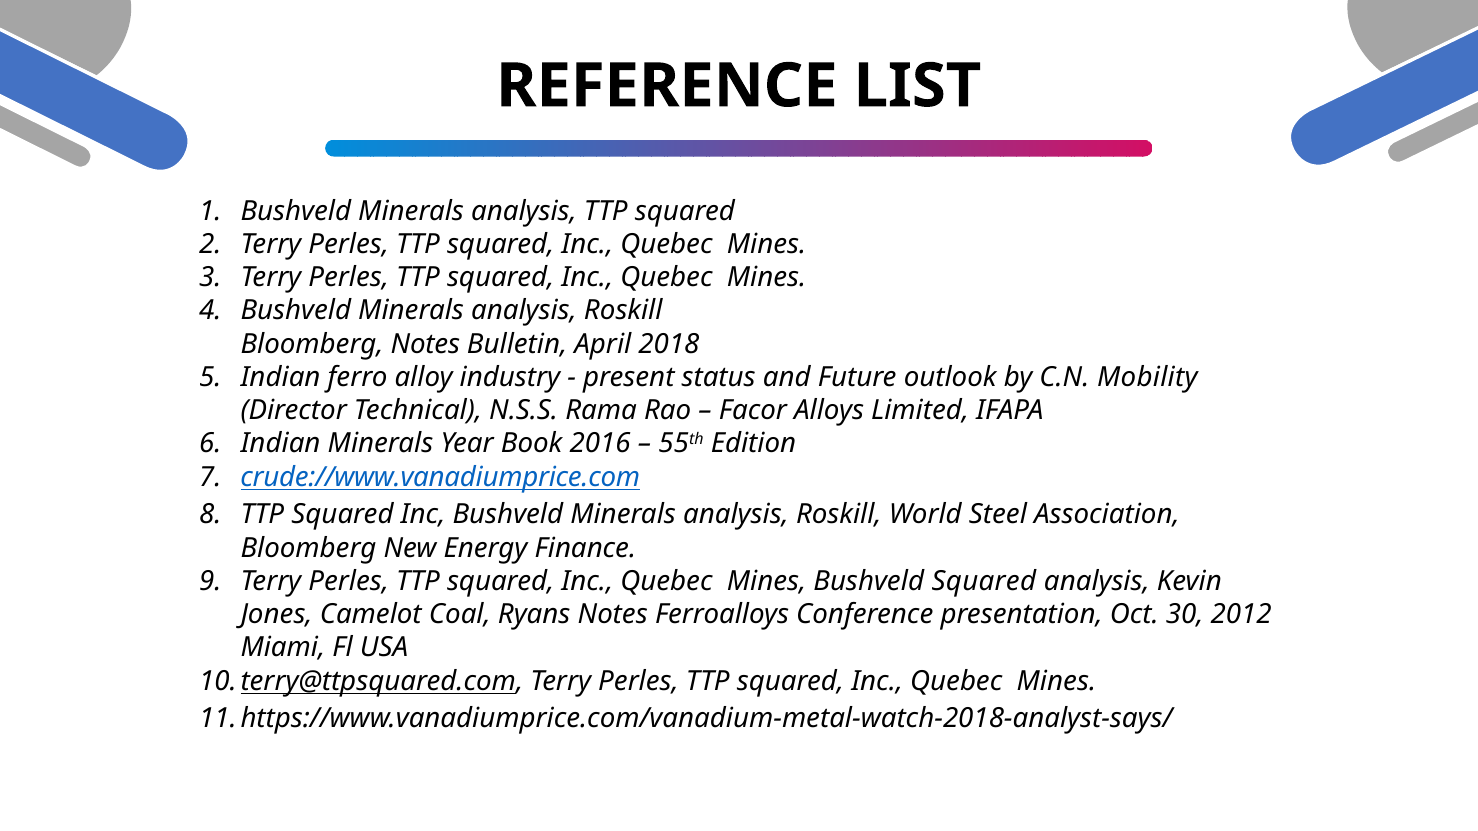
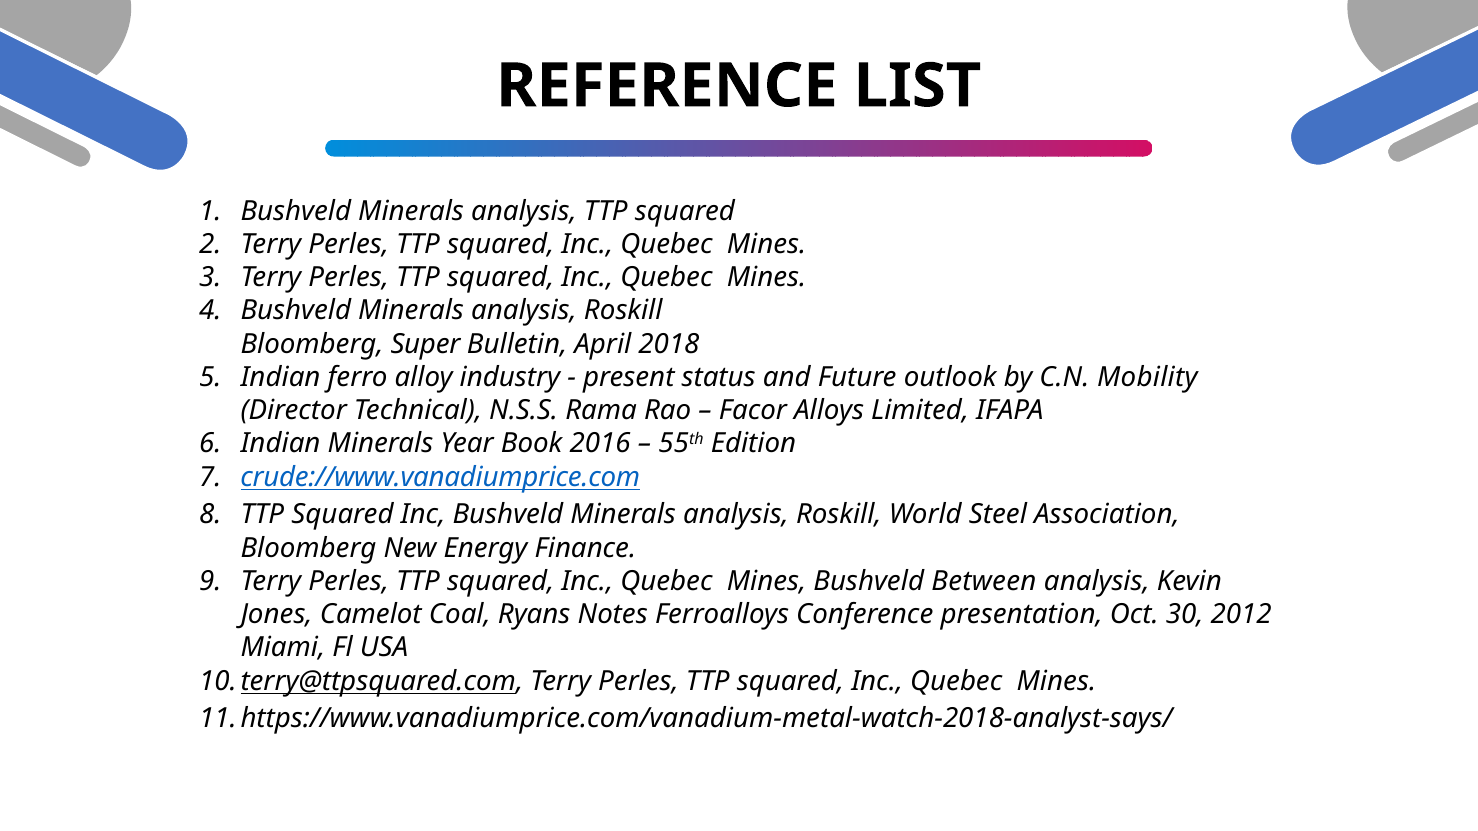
Bloomberg Notes: Notes -> Super (425, 344)
Bushveld Squared: Squared -> Between (984, 581)
